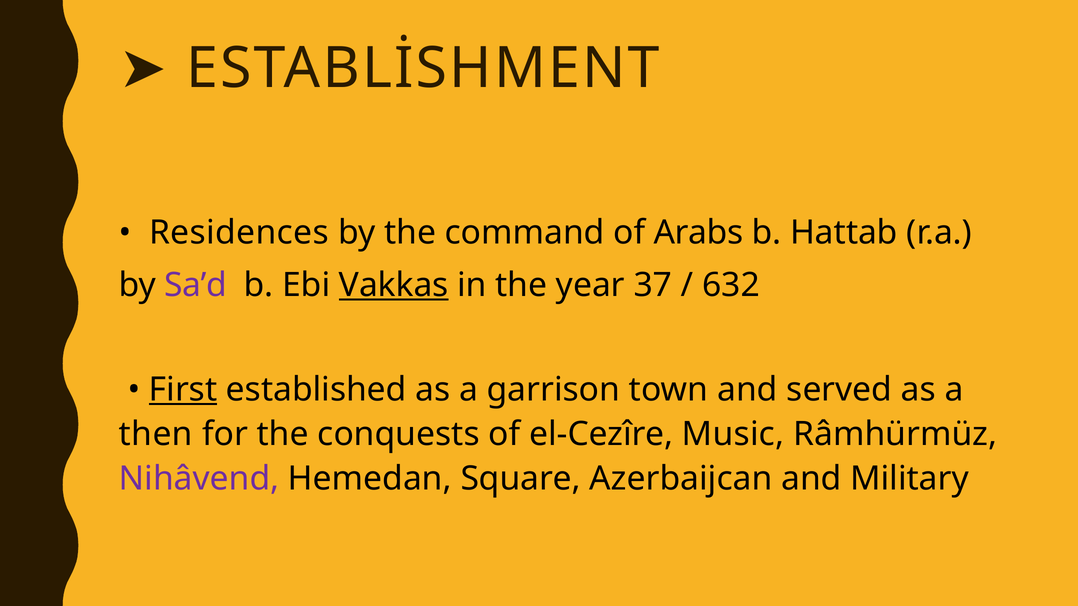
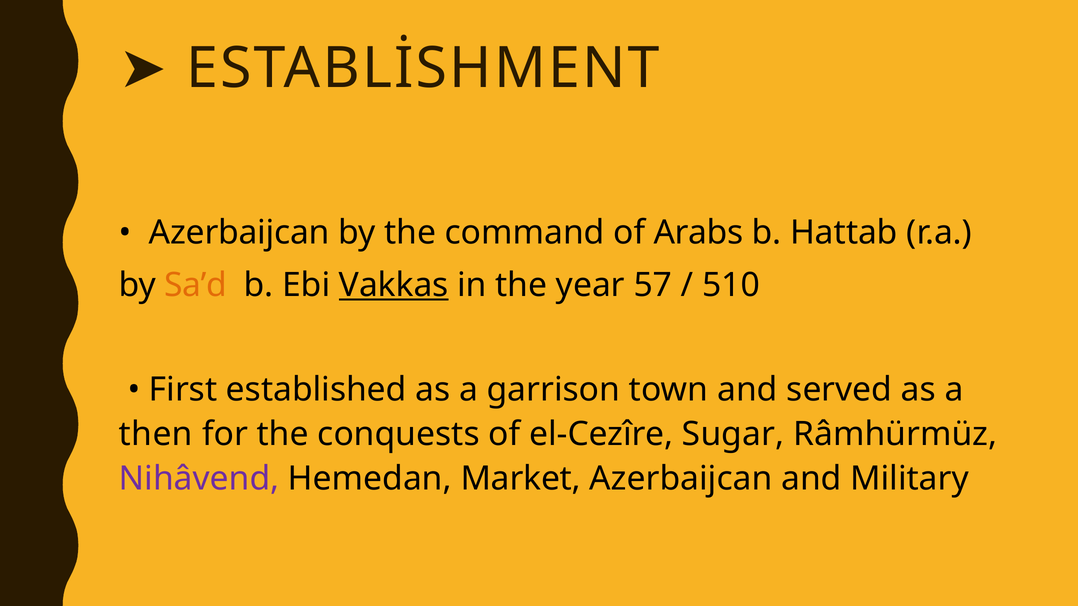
Residences: Residences -> Azerbaijcan (239, 233)
Sa’d colour: purple -> orange (196, 285)
37: 37 -> 57 (653, 285)
632: 632 -> 510 (731, 285)
First underline: present -> none (183, 390)
Music: Music -> Sugar (733, 434)
Square: Square -> Market (521, 479)
